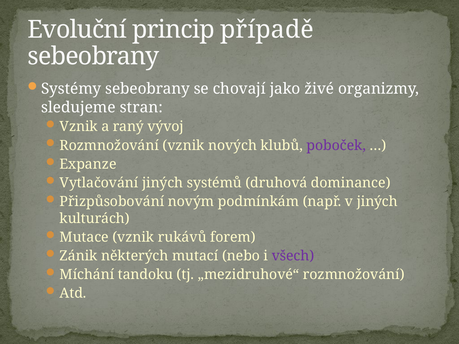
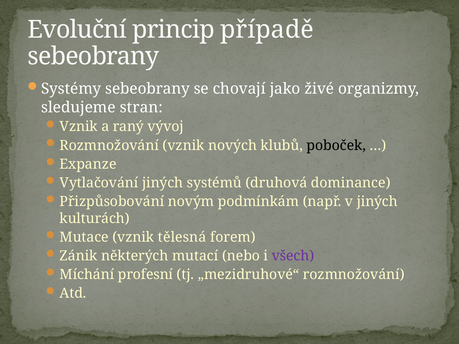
poboček colour: purple -> black (336, 146)
rukávů: rukávů -> tělesná (182, 237)
tandoku: tandoku -> profesní (146, 275)
